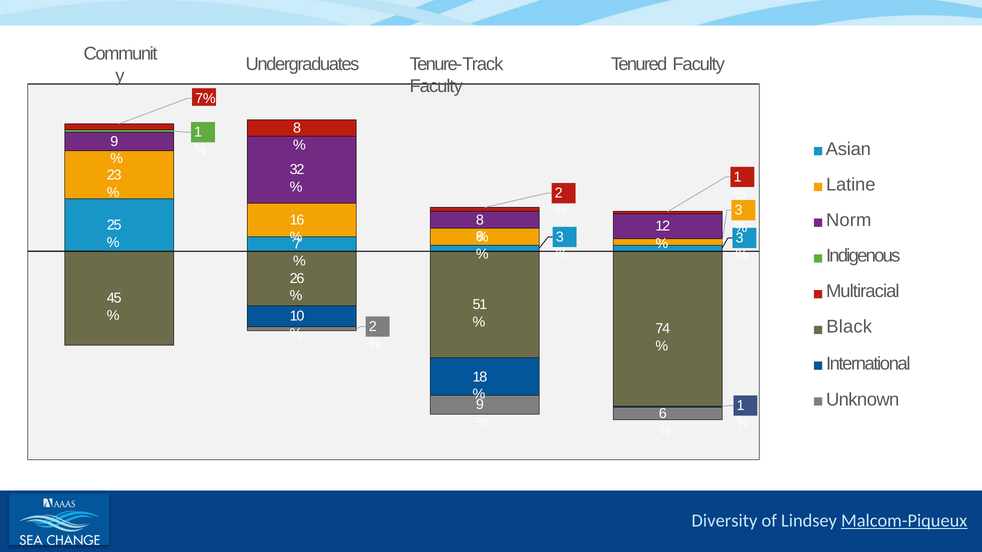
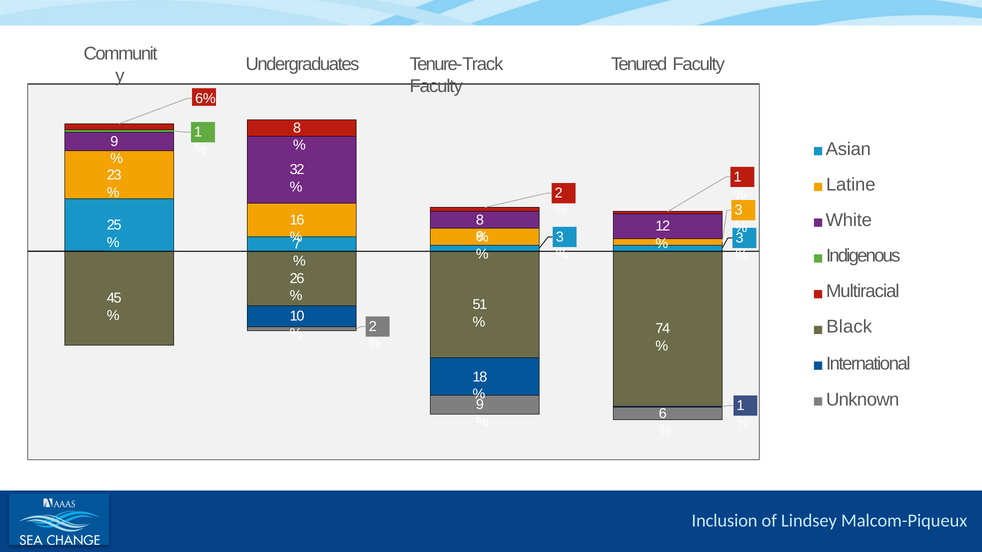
7%: 7% -> 6% (205, 98)
Norm: Norm -> White (849, 220)
Diversity: Diversity -> Inclusion (725, 521)
Malcom-Piqueux underline: present -> none (904, 521)
